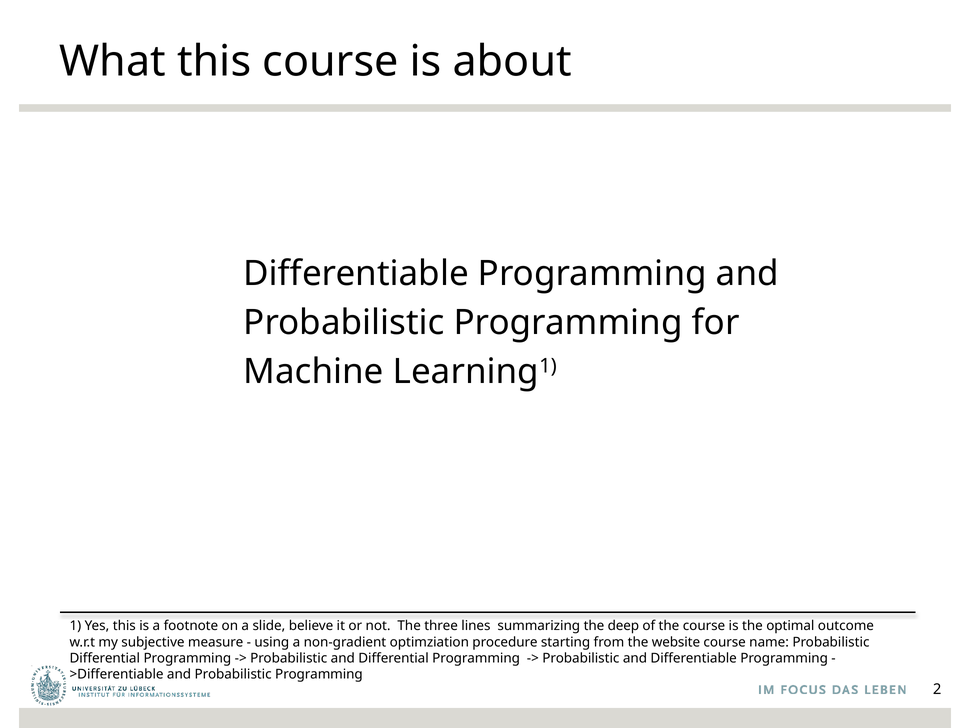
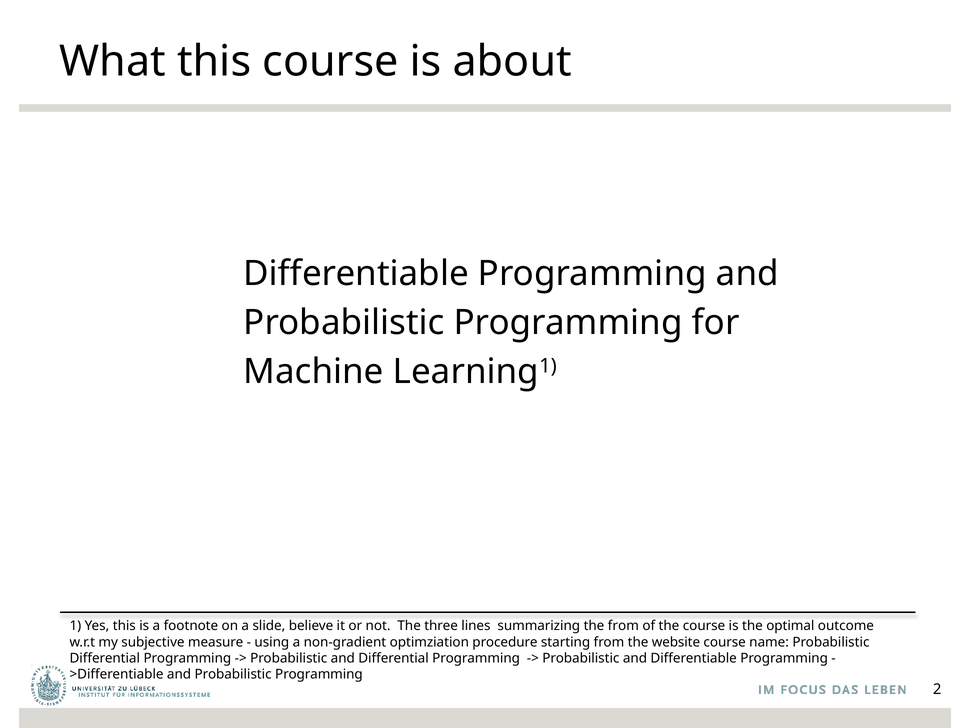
the deep: deep -> from (623, 625)
